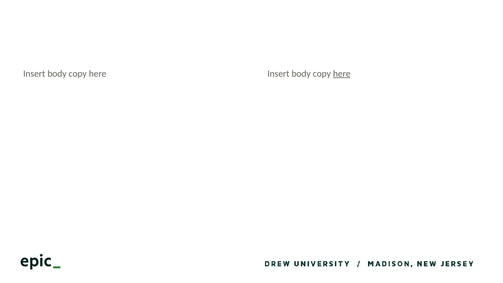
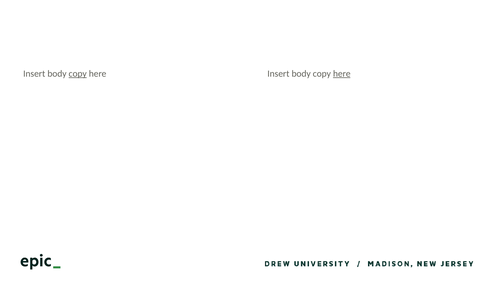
copy underline: none -> present (78, 74)
